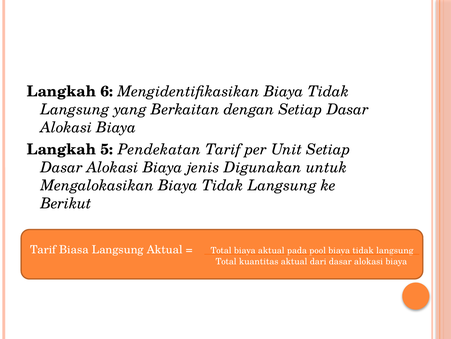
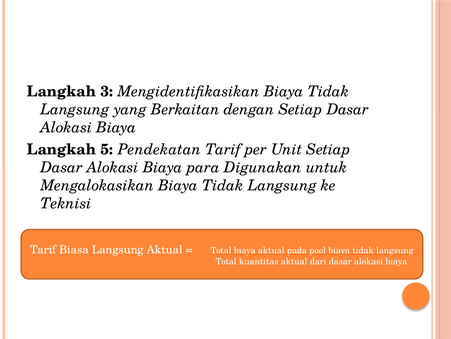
6: 6 -> 3 (107, 91)
jenis: jenis -> para (203, 167)
Berikut: Berikut -> Teknisi (66, 203)
